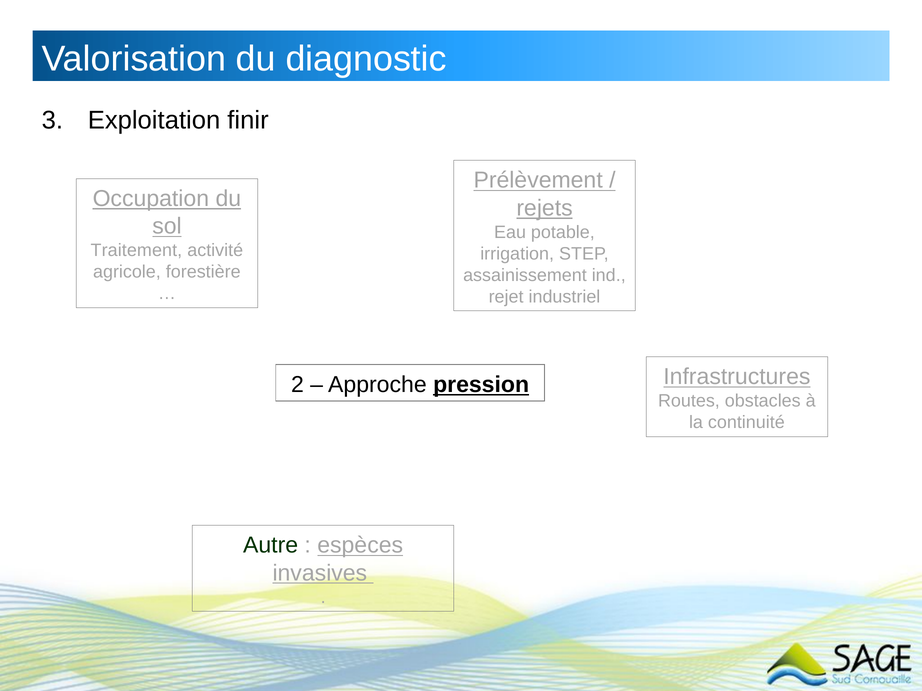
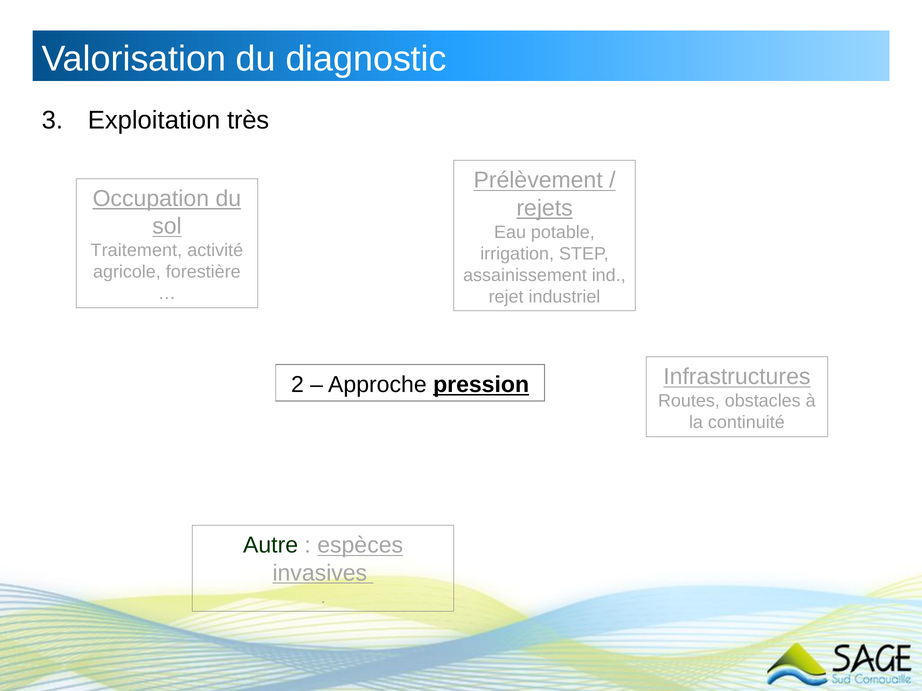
finir: finir -> très (248, 121)
